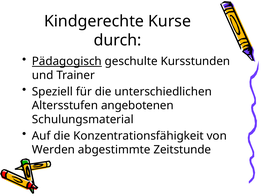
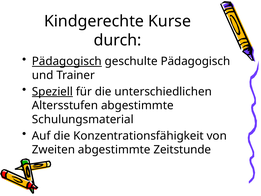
geschulte Kursstunden: Kursstunden -> Pädagogisch (195, 61)
Speziell underline: none -> present (52, 91)
Altersstufen angebotenen: angebotenen -> abgestimmte (137, 105)
Werden: Werden -> Zweiten (53, 150)
